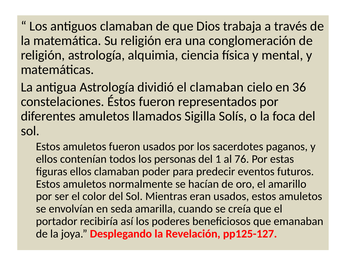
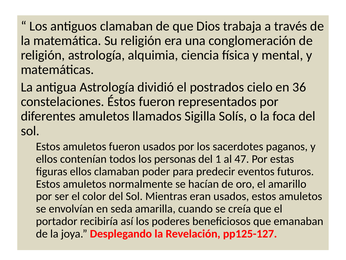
el clamaban: clamaban -> postrados (217, 87)
76: 76 -> 47 (242, 159)
